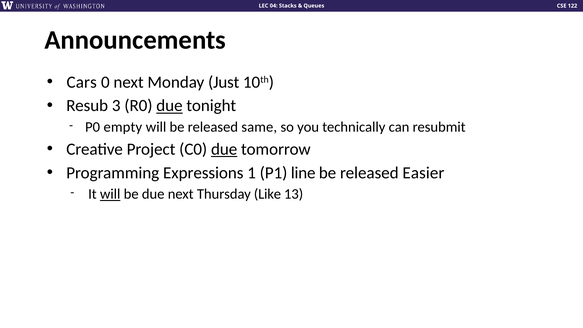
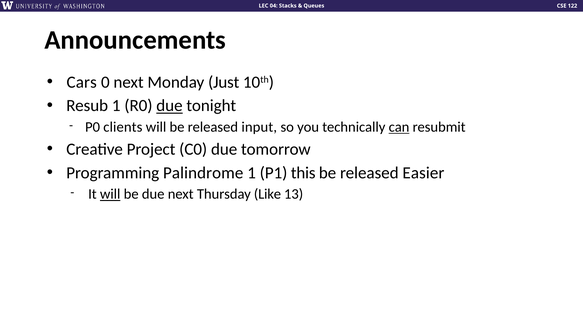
Resub 3: 3 -> 1 (116, 106)
empty: empty -> clients (123, 127)
same: same -> input (259, 127)
can underline: none -> present (399, 127)
due underline: present -> none (224, 149)
Expressions: Expressions -> Palindrome (203, 173)
line: line -> this (303, 173)
